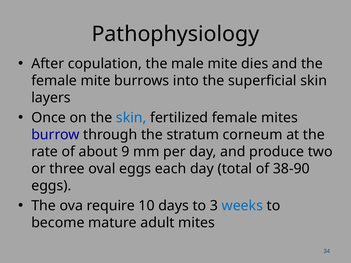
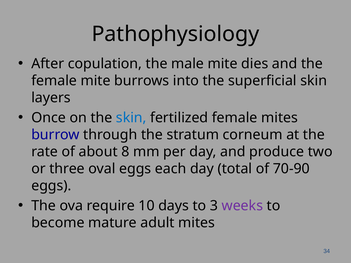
9: 9 -> 8 (125, 152)
38-90: 38-90 -> 70-90 (291, 169)
weeks colour: blue -> purple (242, 206)
